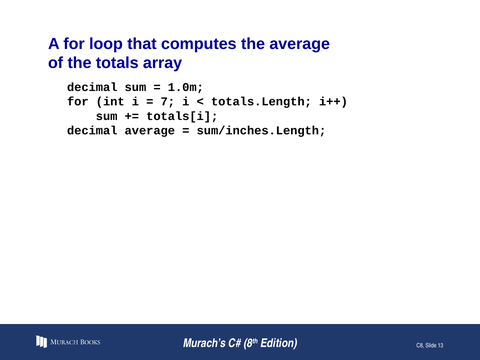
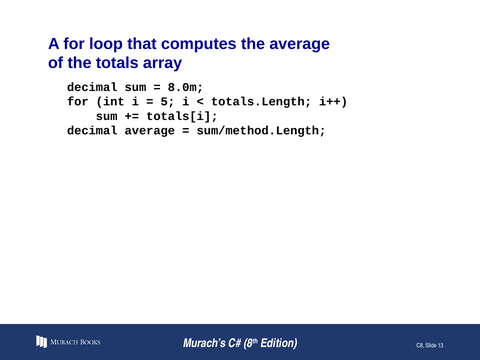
1.0m: 1.0m -> 8.0m (186, 87)
7: 7 -> 5 (168, 102)
sum/inches.Length: sum/inches.Length -> sum/method.Length (261, 130)
